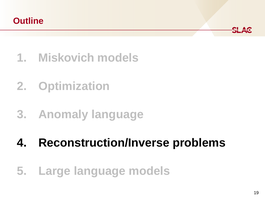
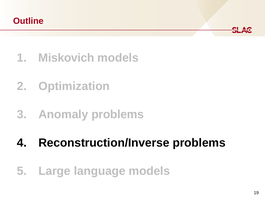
Anomaly language: language -> problems (118, 114)
